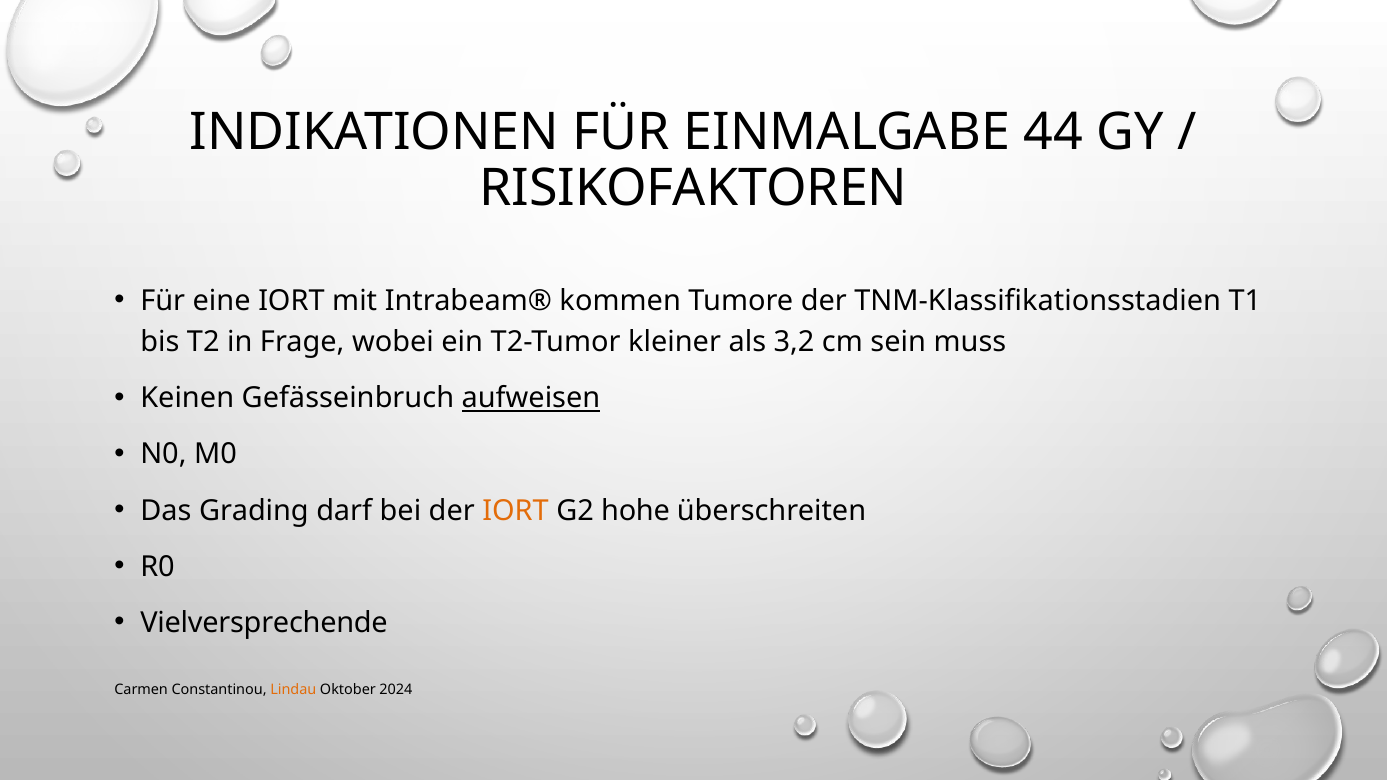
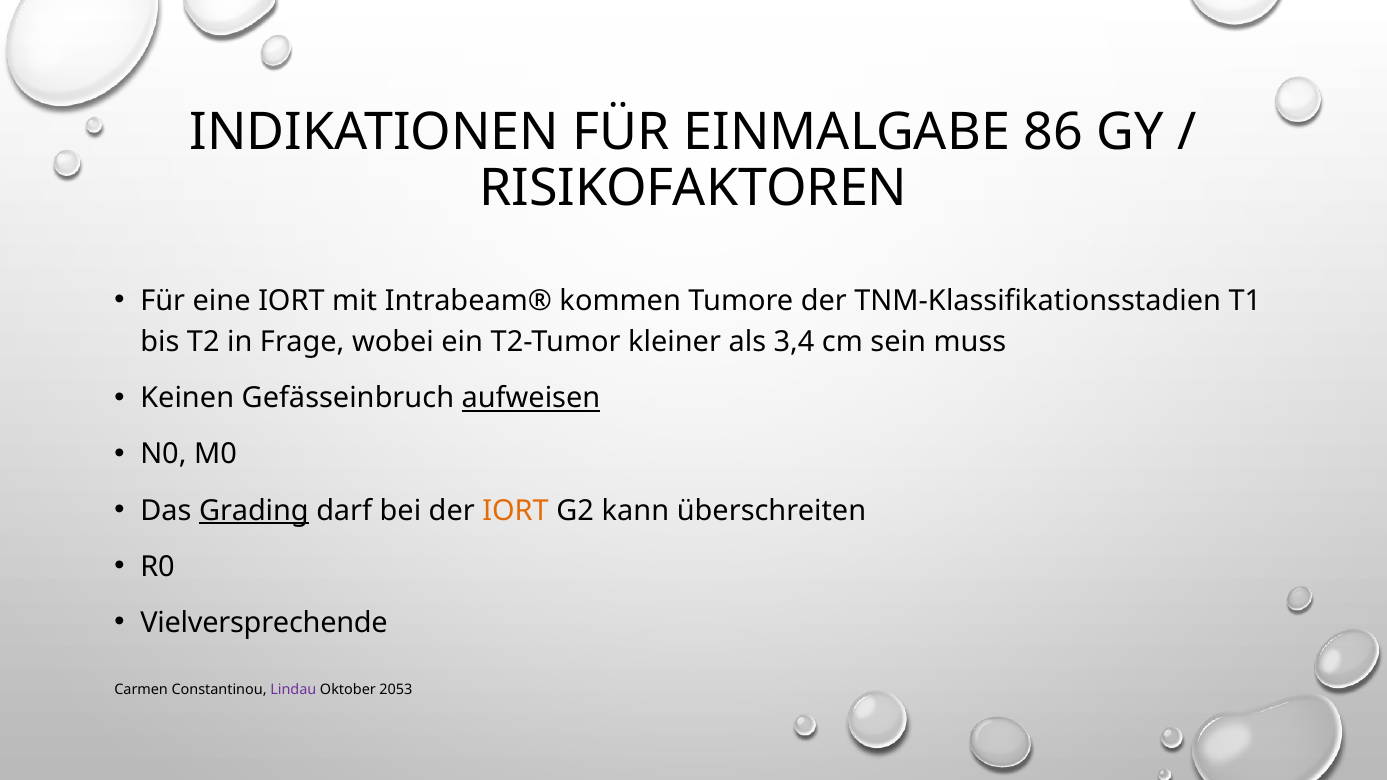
44: 44 -> 86 (1053, 133)
3,2: 3,2 -> 3,4 (794, 342)
Grading underline: none -> present (254, 511)
hohe: hohe -> kann (635, 511)
Lindau colour: orange -> purple (293, 690)
2024: 2024 -> 2053 (396, 690)
